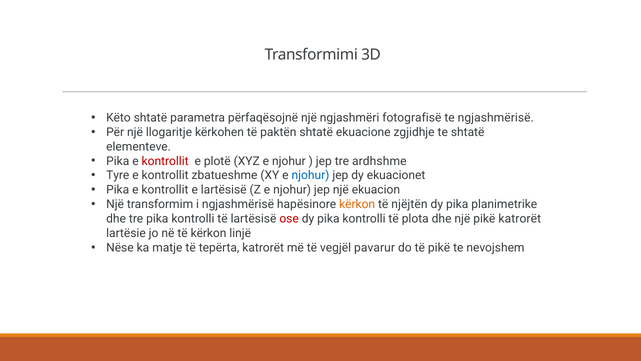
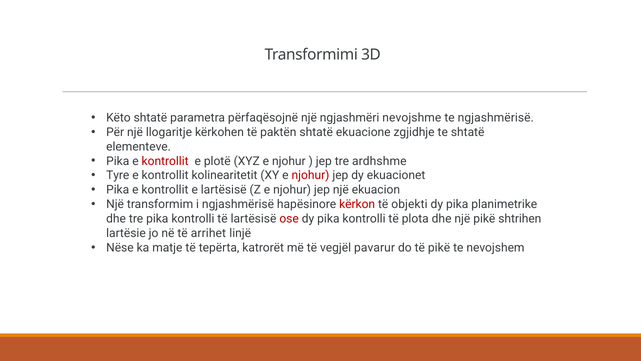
fotografisë: fotografisë -> nevojshme (412, 118)
zbatueshme: zbatueshme -> kolinearitetit (225, 175)
njohur colour: blue -> red (310, 175)
kërkon colour: orange -> red (357, 204)
njëjtën: njëjtën -> objekti (409, 204)
pikë katrorët: katrorët -> shtrihen (520, 219)
të kërkon: kërkon -> arrihet (208, 233)
